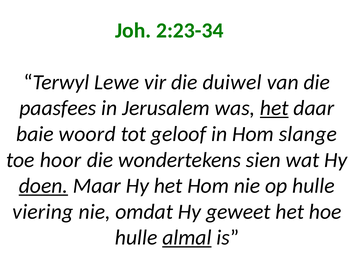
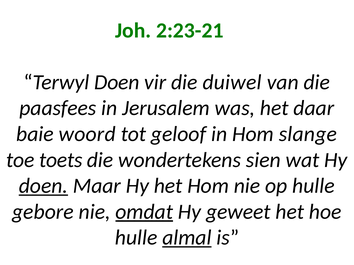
2:23-34: 2:23-34 -> 2:23-21 (190, 30)
Terwyl Lewe: Lewe -> Doen (117, 82)
het underline: present -> none (274, 108)
hoor: hoor -> toets (61, 160)
viering: viering -> gebore (43, 212)
omdat underline: none -> present (144, 212)
